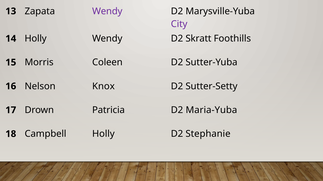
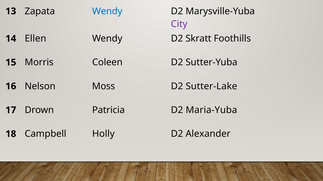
Wendy colour: purple -> blue (107, 11)
14 Holly: Holly -> Ellen (36, 39)
Knox: Knox -> Moss (104, 87)
Sutter-Setty: Sutter-Setty -> Sutter-Lake (211, 87)
Stephanie: Stephanie -> Alexander (208, 134)
